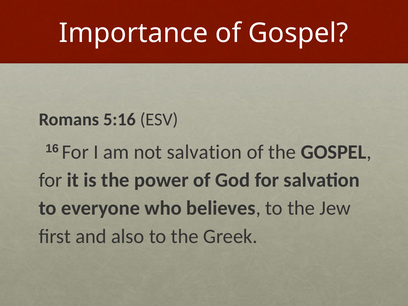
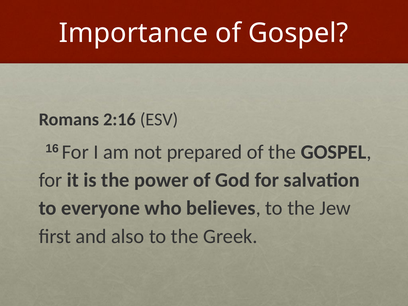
5:16: 5:16 -> 2:16 (119, 119)
not salvation: salvation -> prepared (204, 152)
